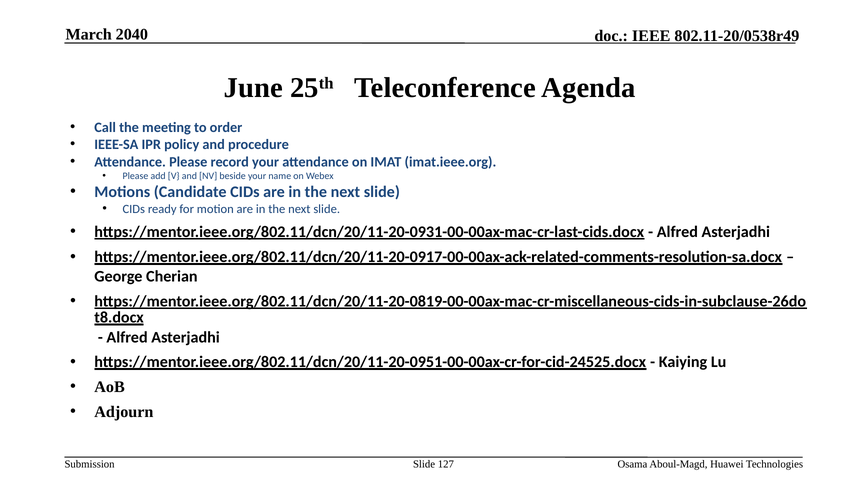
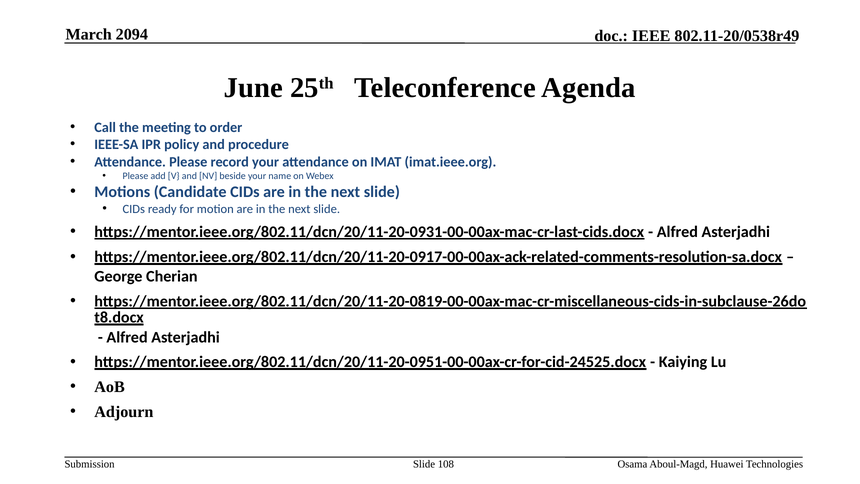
2040: 2040 -> 2094 (132, 34)
127: 127 -> 108 (446, 464)
